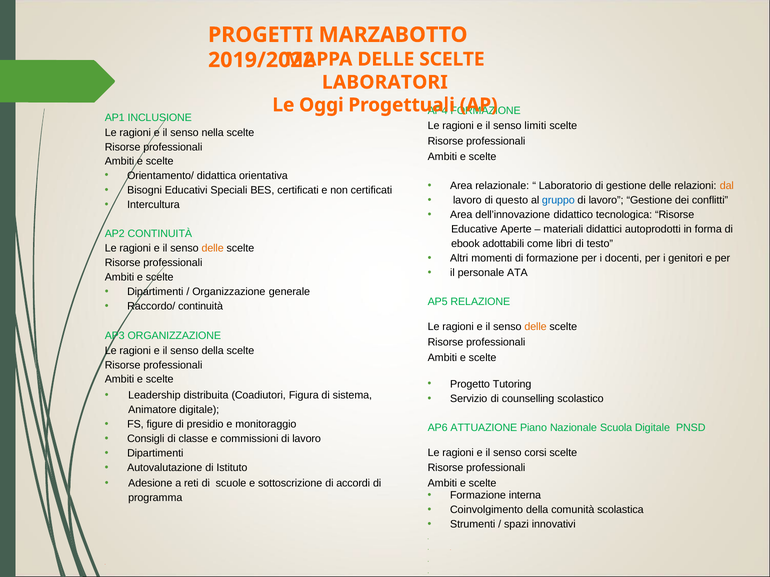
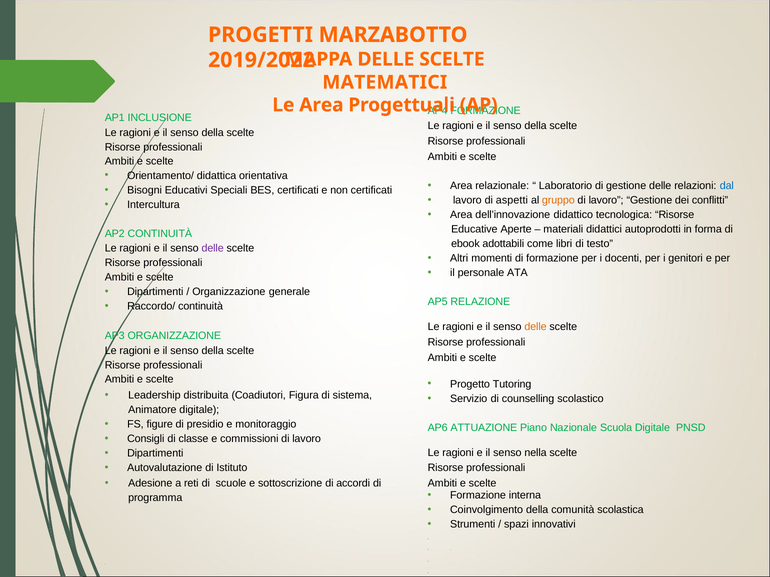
LABORATORI: LABORATORI -> MATEMATICI (385, 82)
Le Oggi: Oggi -> Area (321, 105)
limiti: limiti -> della (536, 126)
nella: nella -> della (213, 133)
dal colour: orange -> blue (727, 186)
questo: questo -> aspetti (512, 200)
gruppo colour: blue -> orange (558, 200)
delle colour: orange -> purple (213, 248)
corsi: corsi -> nella (536, 453)
